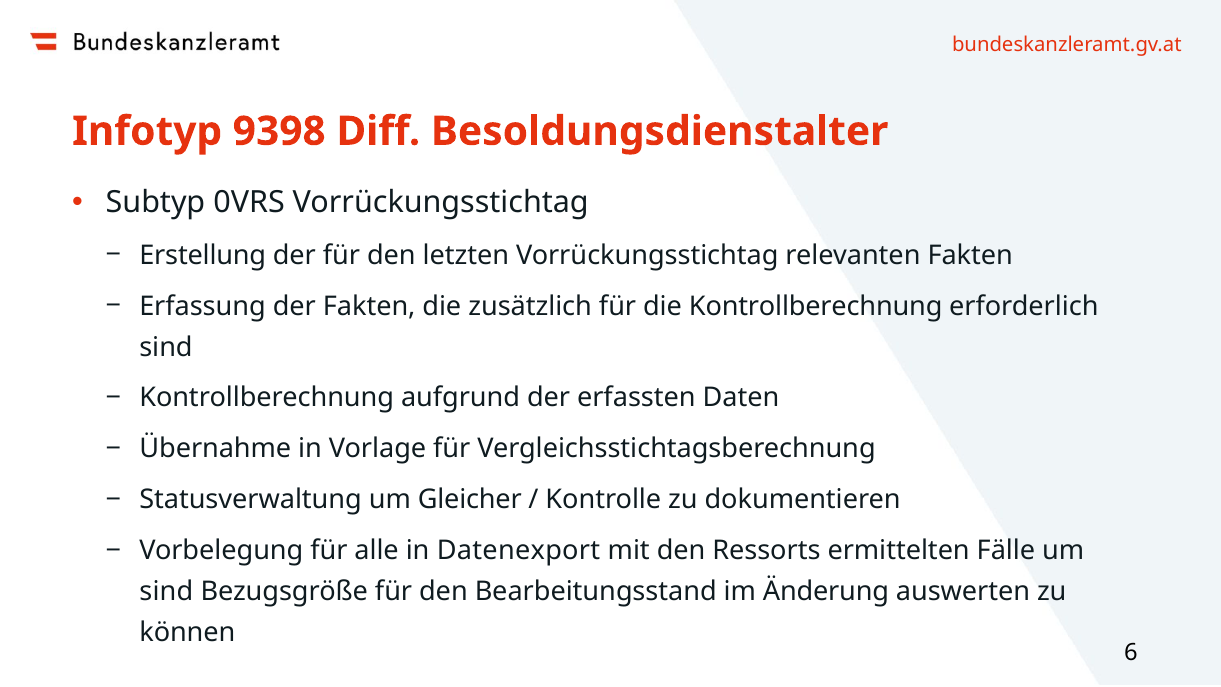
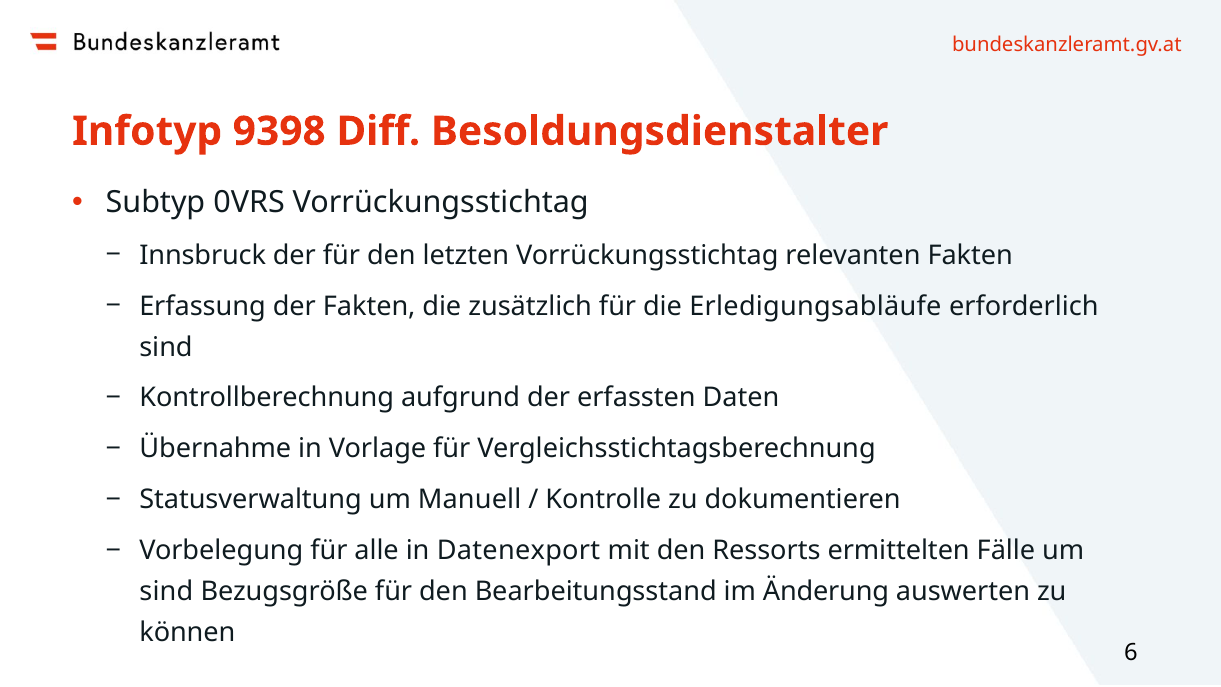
Erstellung: Erstellung -> Innsbruck (203, 255)
die Kontrollberechnung: Kontrollberechnung -> Erledigungsabläufe (815, 306)
Gleicher: Gleicher -> Manuell (470, 500)
